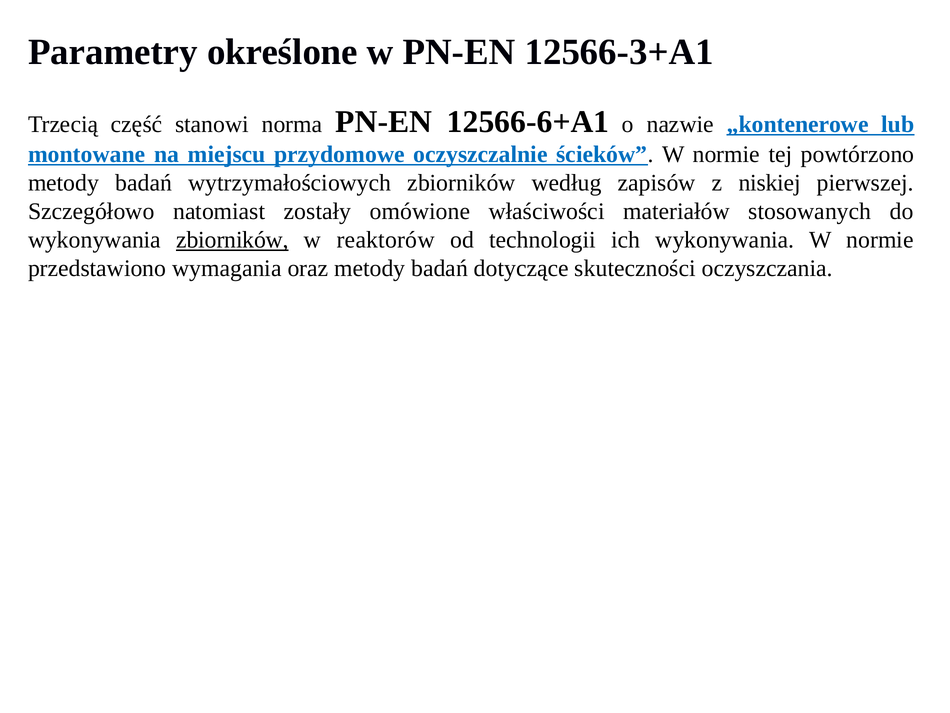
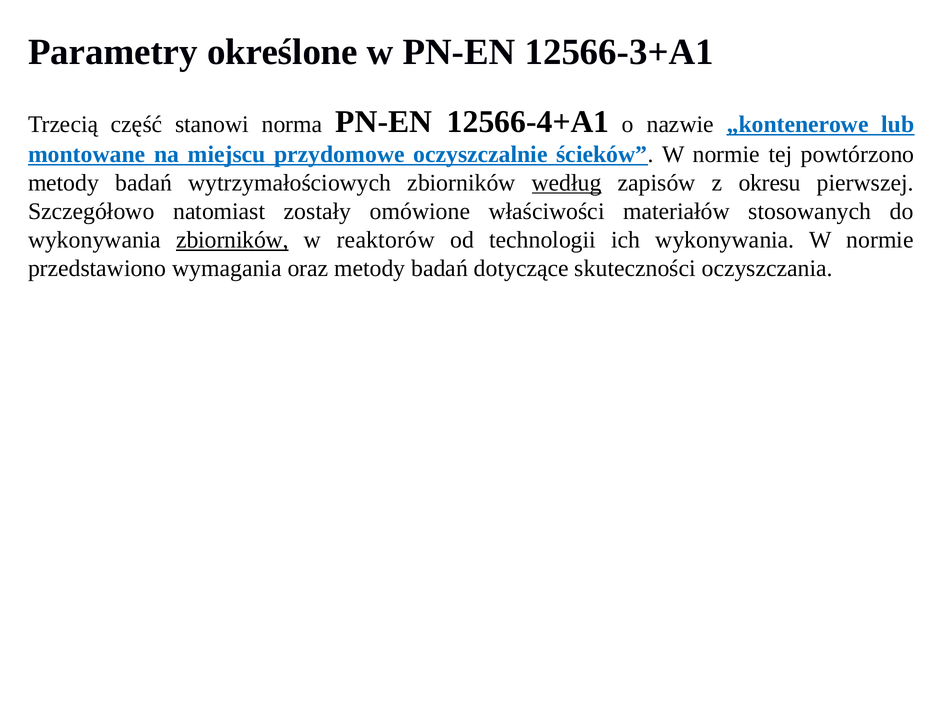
12566-6+A1: 12566-6+A1 -> 12566-4+A1 (528, 121)
według underline: none -> present (567, 183)
niskiej: niskiej -> okresu (770, 183)
